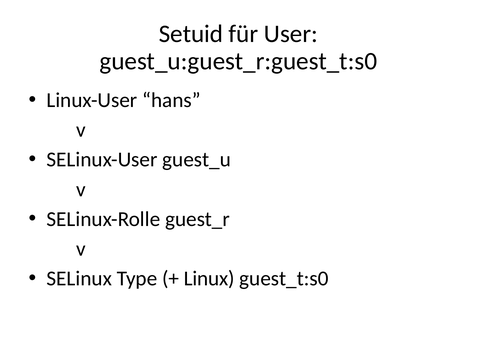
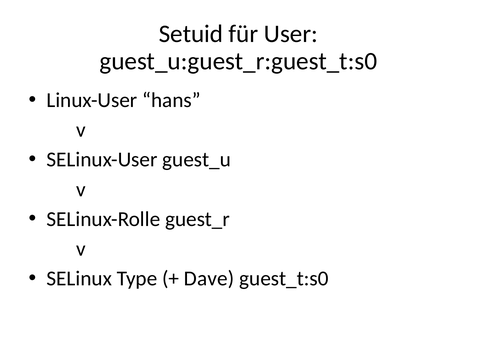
Linux: Linux -> Dave (209, 278)
